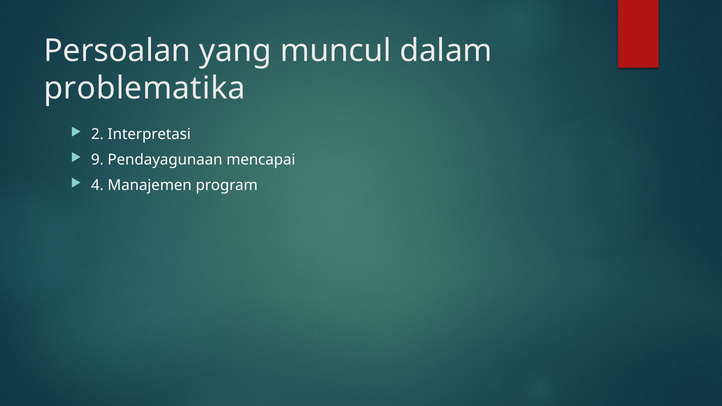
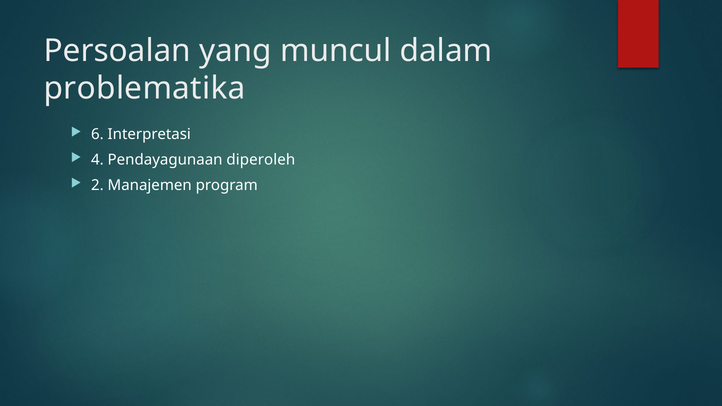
2: 2 -> 6 (97, 134)
9: 9 -> 4 (97, 160)
mencapai: mencapai -> diperoleh (261, 160)
4: 4 -> 2 (97, 186)
